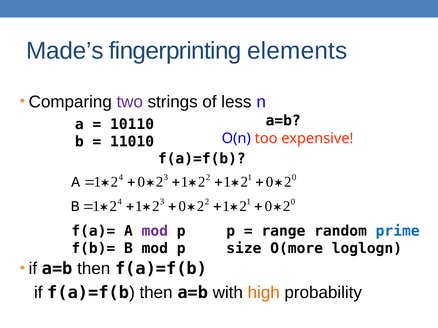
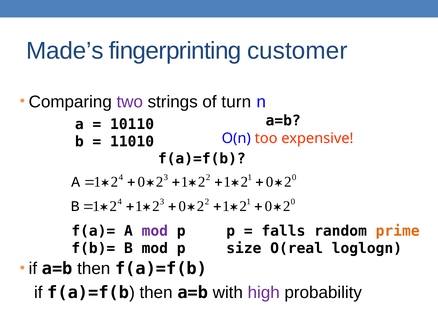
elements: elements -> customer (297, 51)
less: less -> turn (236, 102)
range: range -> falls (283, 231)
prime colour: blue -> orange (398, 231)
O(more: O(more -> O(real (297, 249)
high colour: orange -> purple (264, 293)
